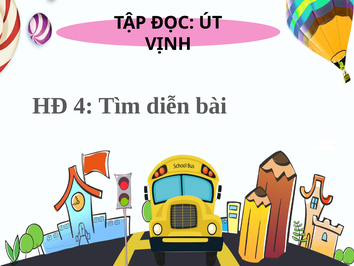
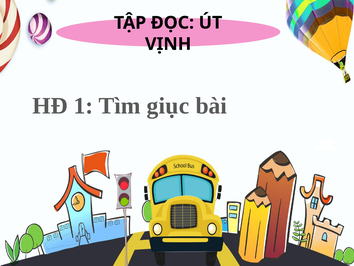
4: 4 -> 1 (83, 106)
diễn: diễn -> giục (168, 106)
